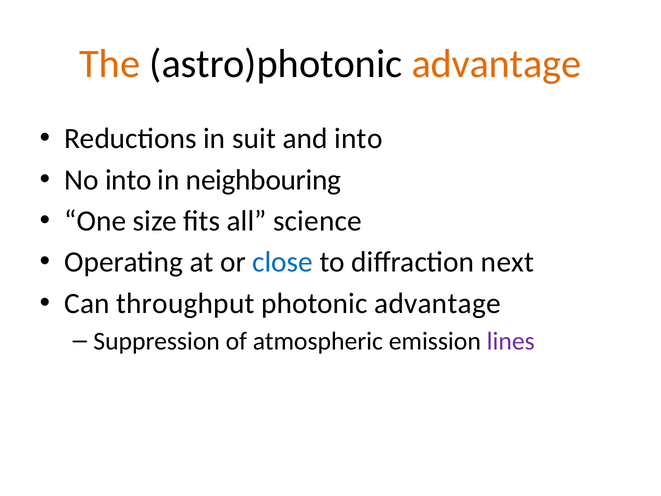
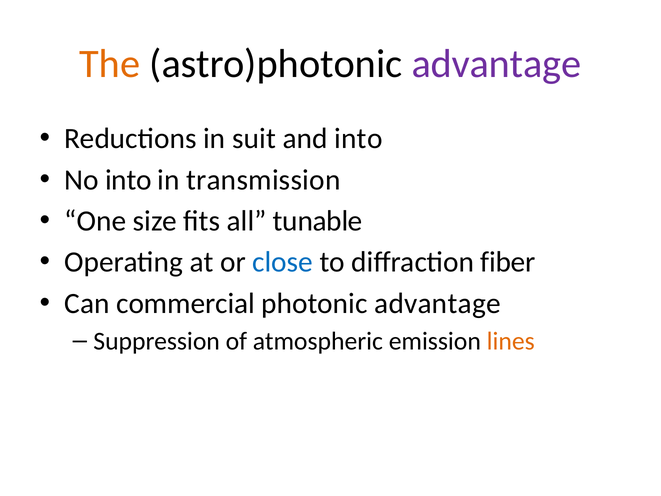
advantage colour: orange -> purple (496, 64)
neighbouring: neighbouring -> transmission (263, 180)
science: science -> tunable (318, 221)
next: next -> fiber (508, 262)
throughput: throughput -> commercial (186, 303)
lines colour: purple -> orange (511, 341)
